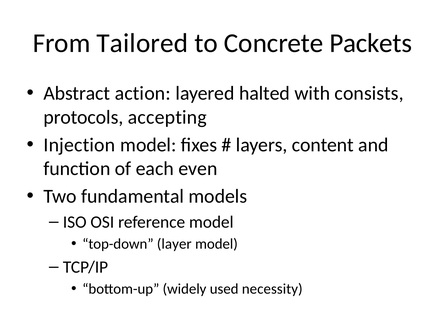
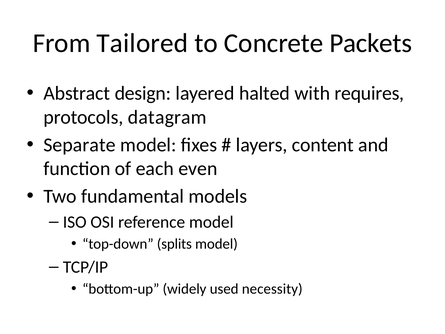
action: action -> design (143, 93)
consists: consists -> requires (369, 93)
accepting: accepting -> datagram (167, 117)
Injection: Injection -> Separate (79, 145)
layer: layer -> splits (174, 244)
